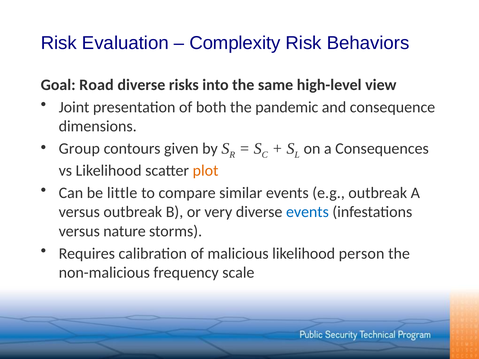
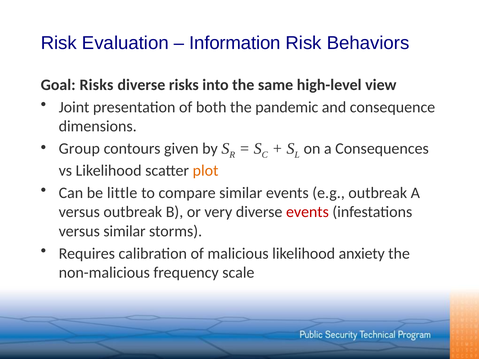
Complexity: Complexity -> Information (235, 43)
Goal Road: Road -> Risks (96, 85)
events colour: blue -> red (307, 212)
versus nature: nature -> similar (125, 231)
person: person -> anxiety (362, 254)
